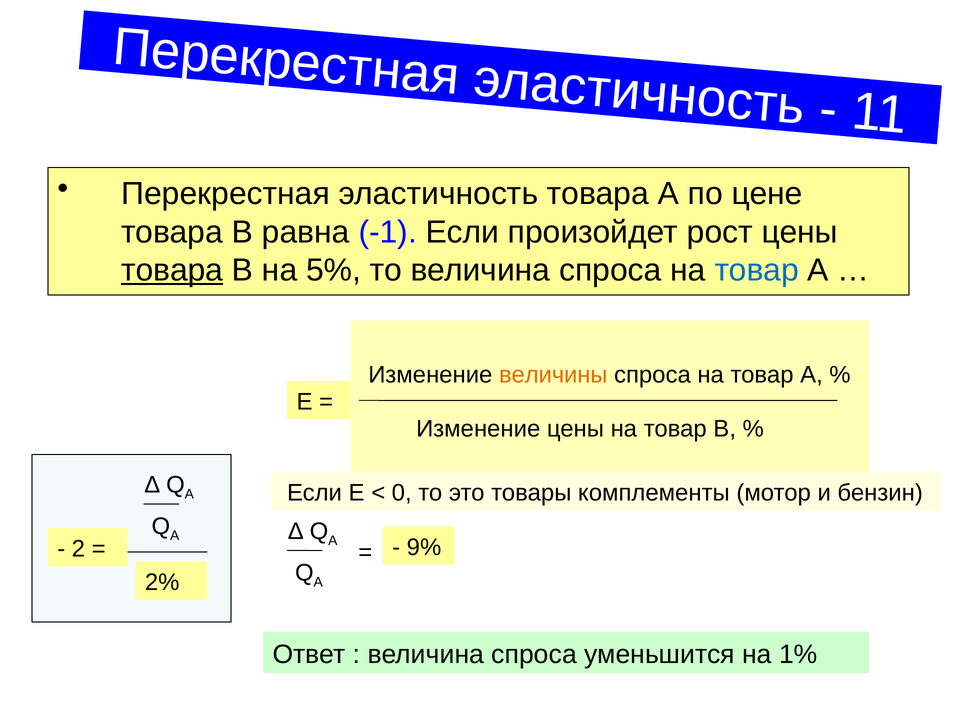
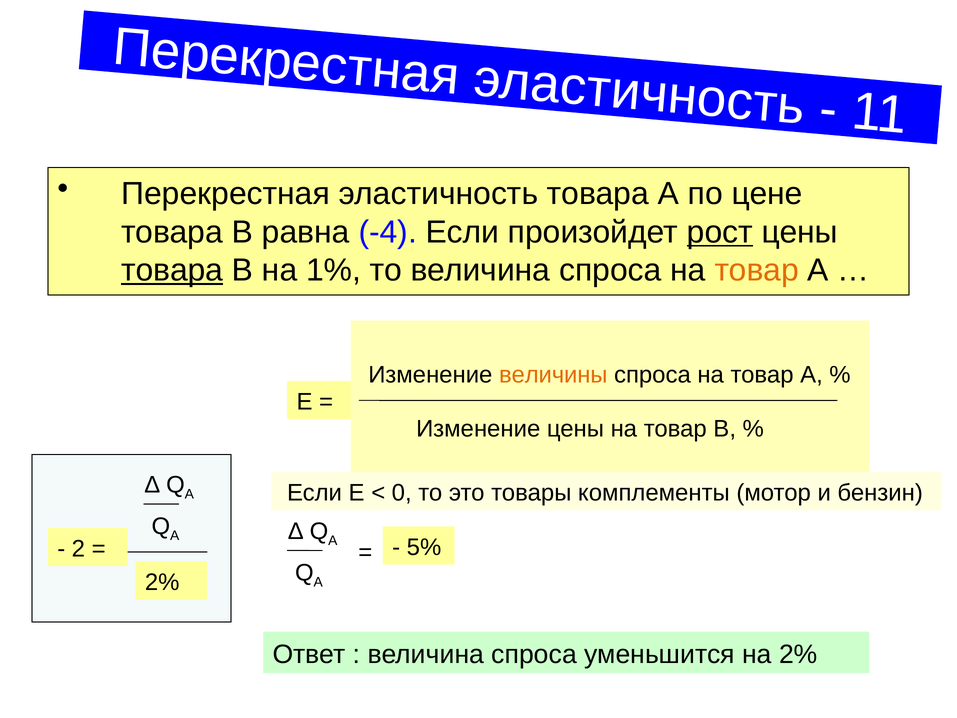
-1: -1 -> -4 (388, 232)
рост underline: none -> present (720, 232)
5%: 5% -> 1% (334, 270)
товар colour: blue -> orange (757, 270)
9%: 9% -> 5% (424, 547)
на 1%: 1% -> 2% (798, 654)
